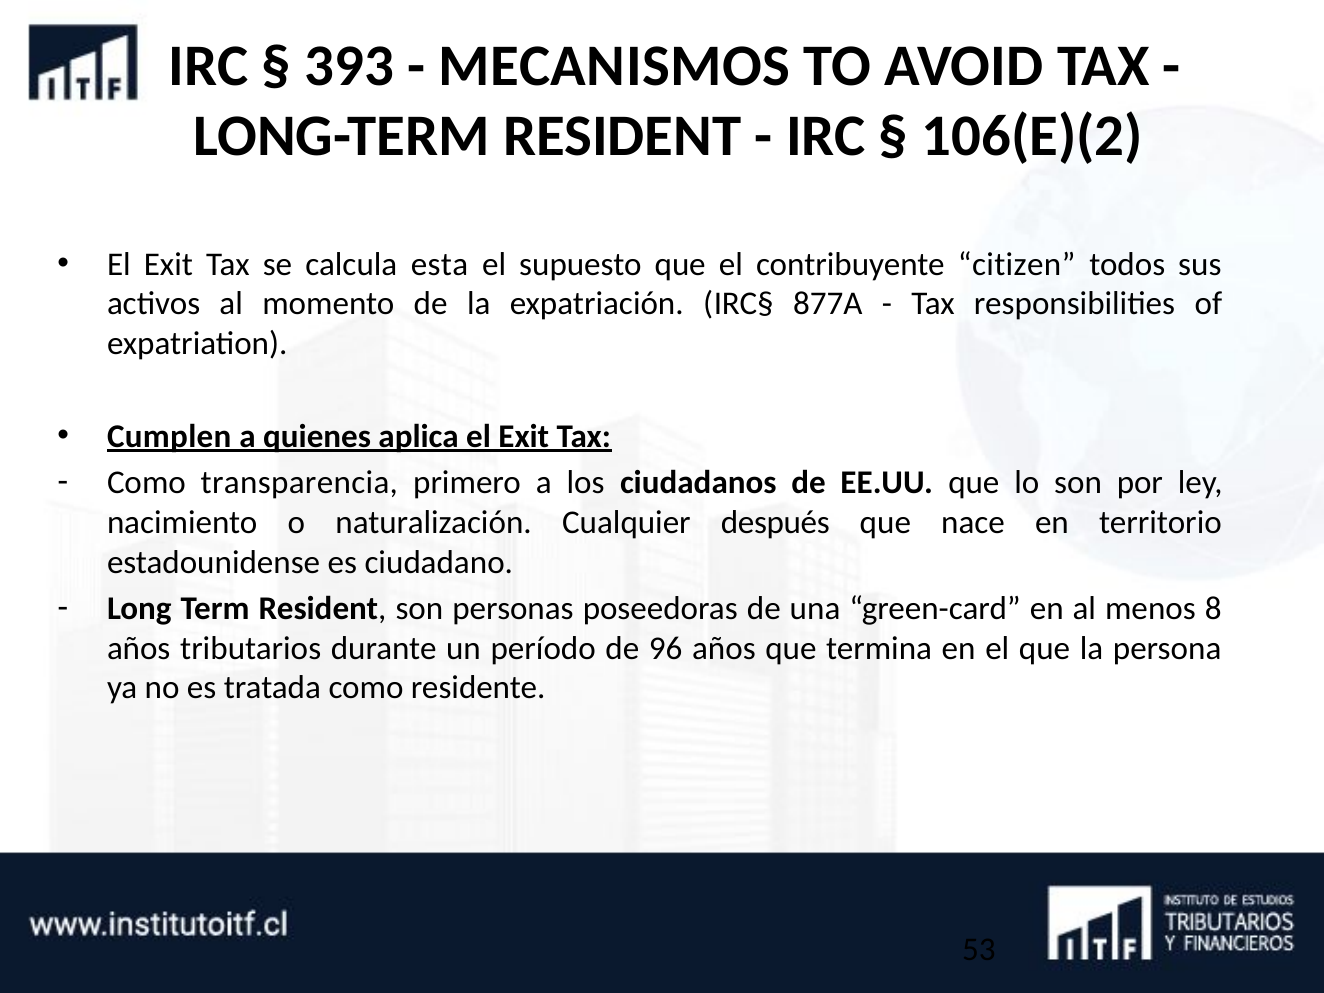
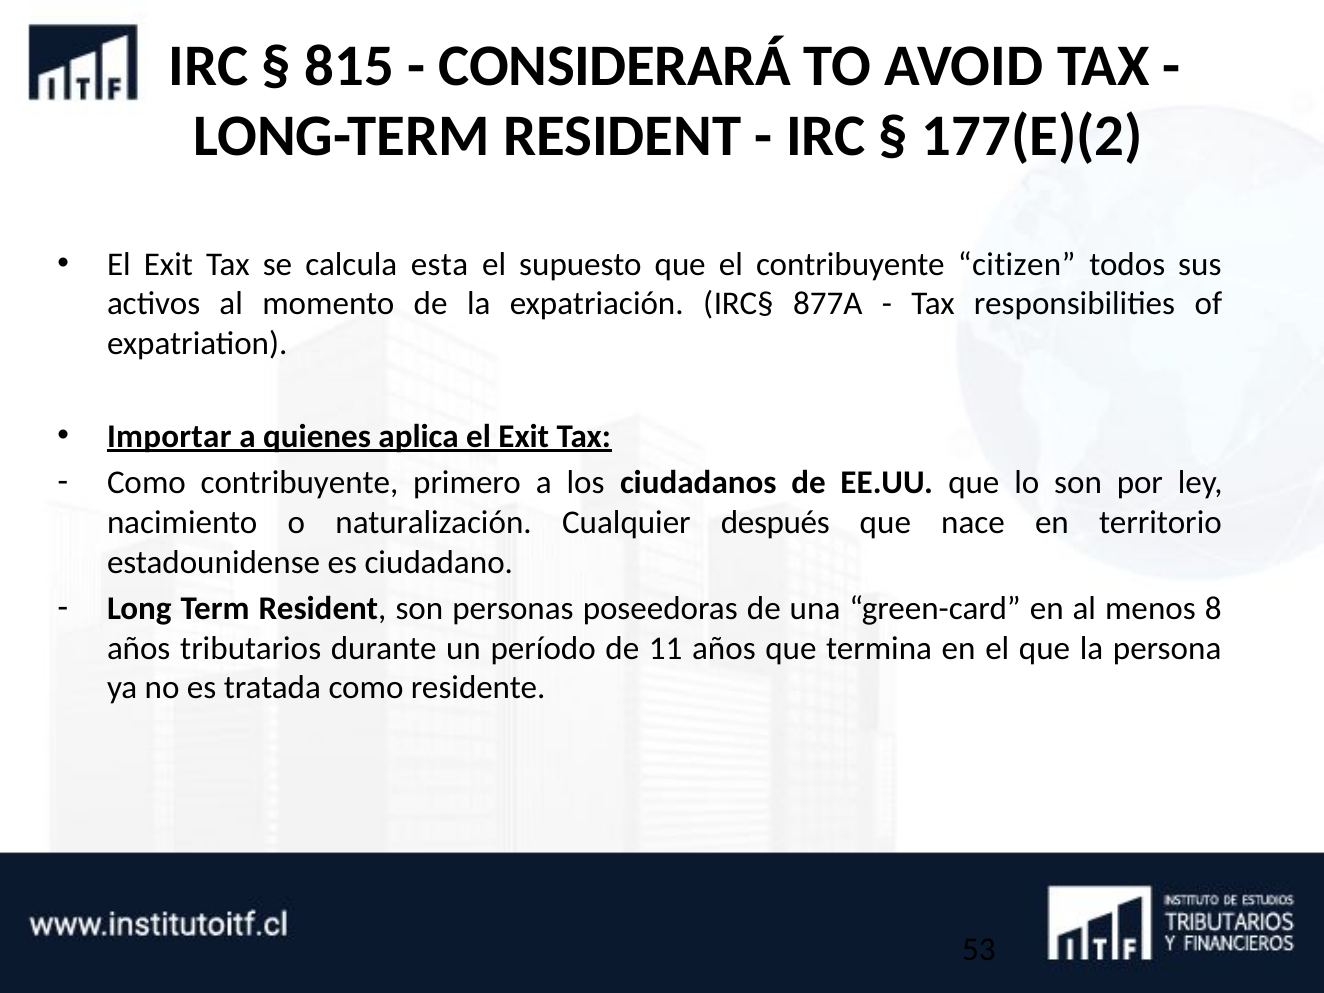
393: 393 -> 815 (349, 66)
MECANISMOS: MECANISMOS -> CONSIDERARÁ (615, 66)
106(E)(2: 106(E)(2 -> 177(E)(2 (1032, 136)
Cumplen: Cumplen -> Importar (169, 436)
Como transparencia: transparencia -> contribuyente (299, 483)
96: 96 -> 11 (666, 648)
